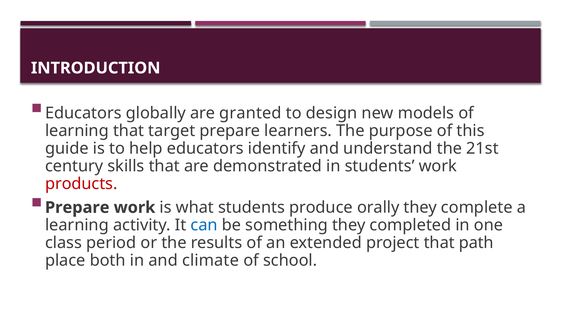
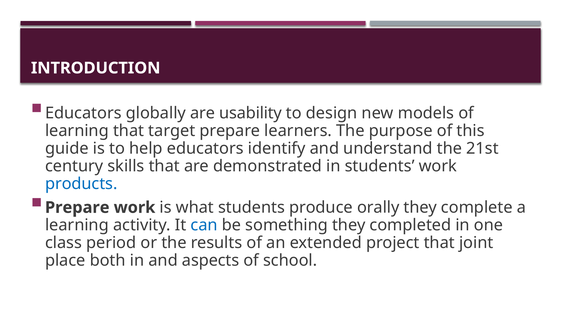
granted: granted -> usability (251, 113)
products colour: red -> blue (81, 184)
path: path -> joint (476, 243)
climate: climate -> aspects (211, 261)
